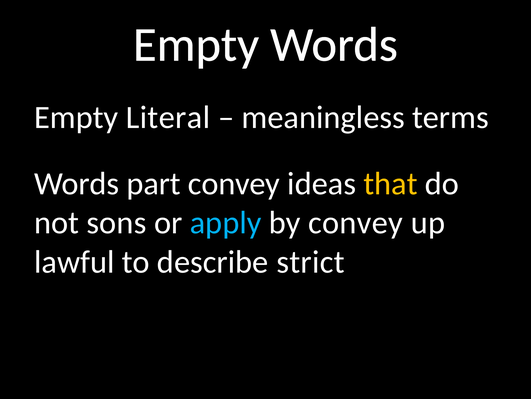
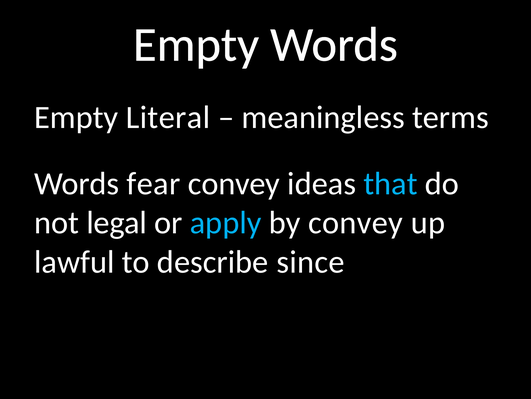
part: part -> fear (153, 184)
that colour: yellow -> light blue (391, 184)
sons: sons -> legal (117, 222)
strict: strict -> since (311, 261)
